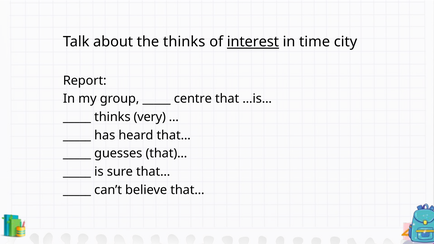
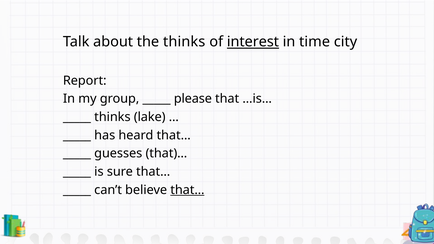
centre: centre -> please (193, 99)
very: very -> lake (150, 117)
that… underline: none -> present (187, 190)
